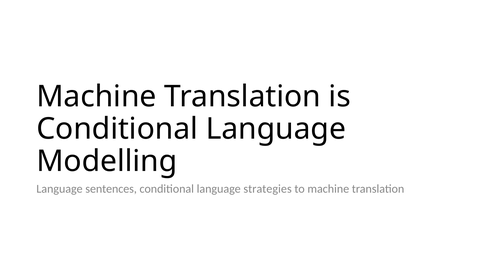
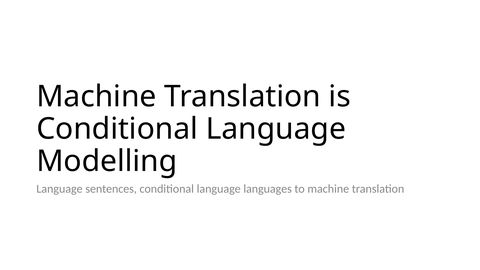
strategies: strategies -> languages (268, 189)
